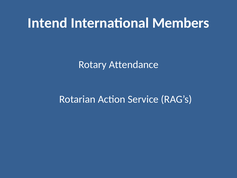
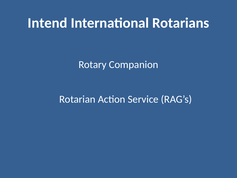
Members: Members -> Rotarians (181, 23)
Attendance: Attendance -> Companion (134, 64)
